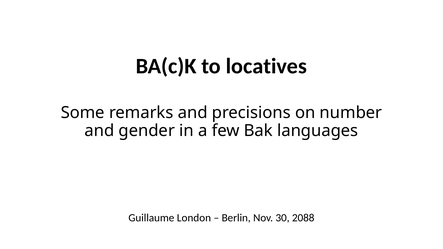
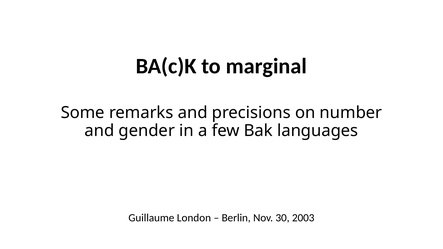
locatives: locatives -> marginal (266, 66)
2088: 2088 -> 2003 (303, 218)
